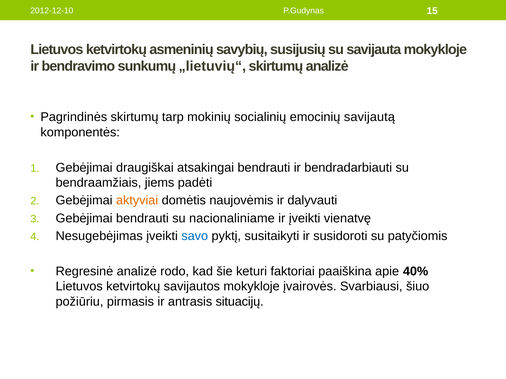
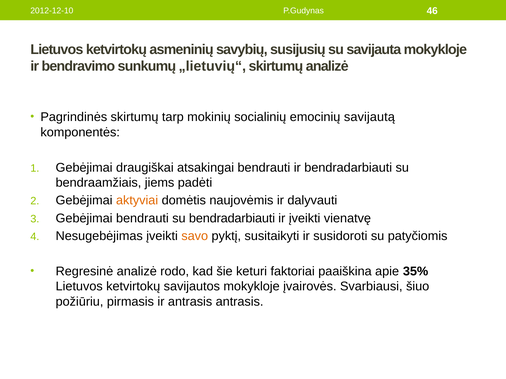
15: 15 -> 46 (432, 11)
su nacionaliniame: nacionaliniame -> bendradarbiauti (232, 218)
savo colour: blue -> orange (195, 236)
40%: 40% -> 35% (416, 272)
antrasis situacijų: situacijų -> antrasis (240, 302)
